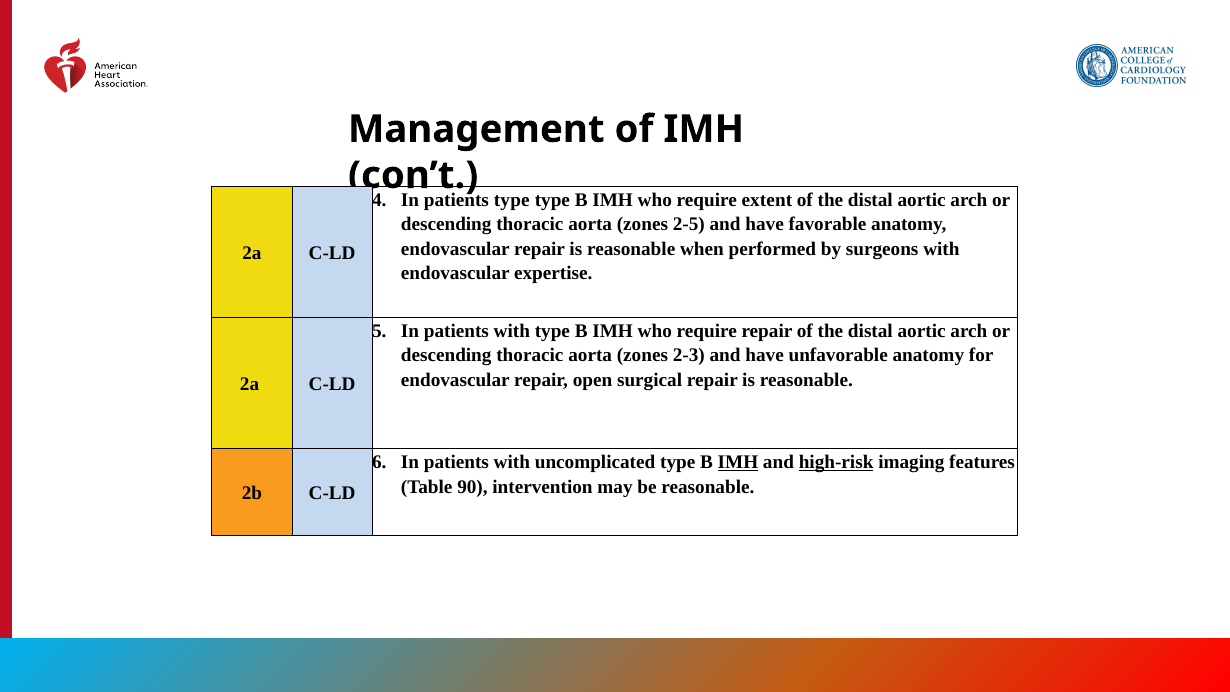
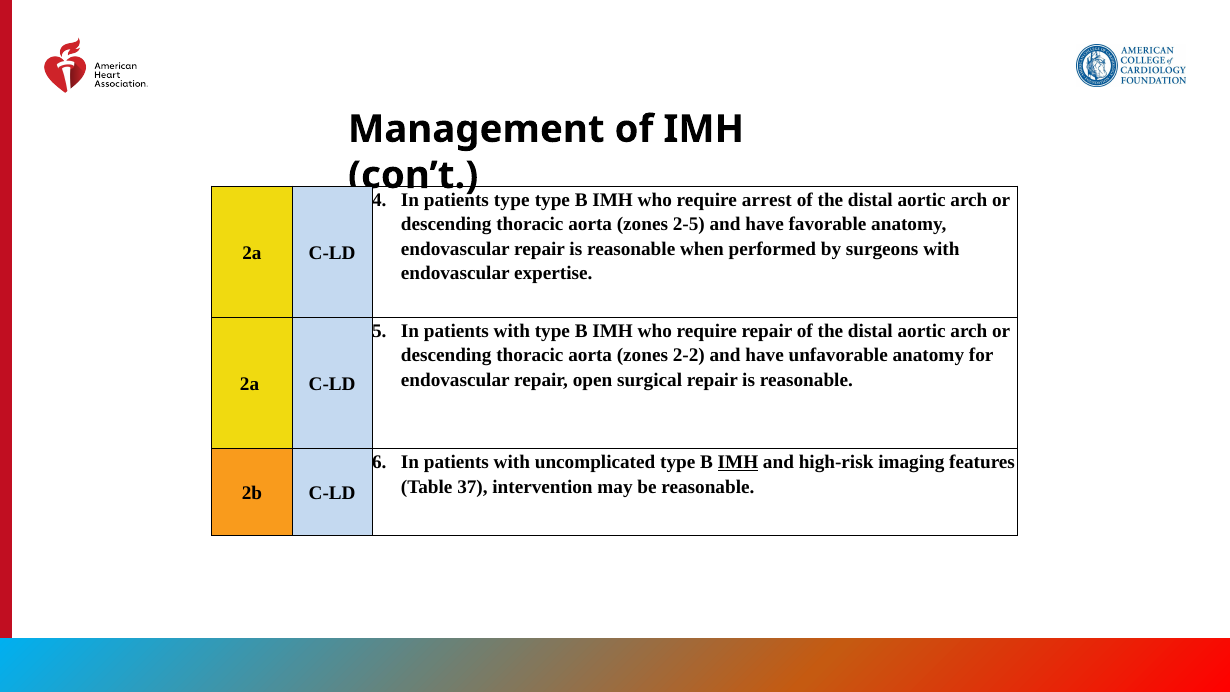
extent: extent -> arrest (767, 200)
2-3: 2-3 -> 2-2 (689, 356)
high-risk underline: present -> none (836, 462)
90: 90 -> 37 (472, 487)
